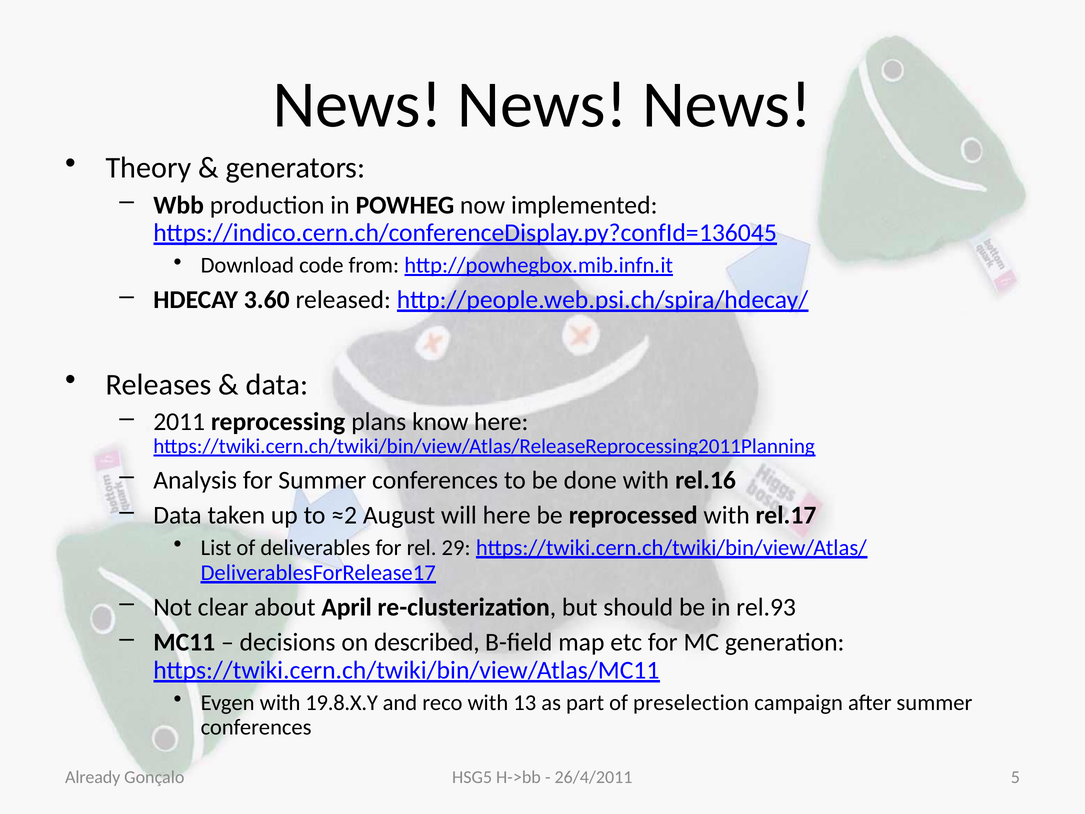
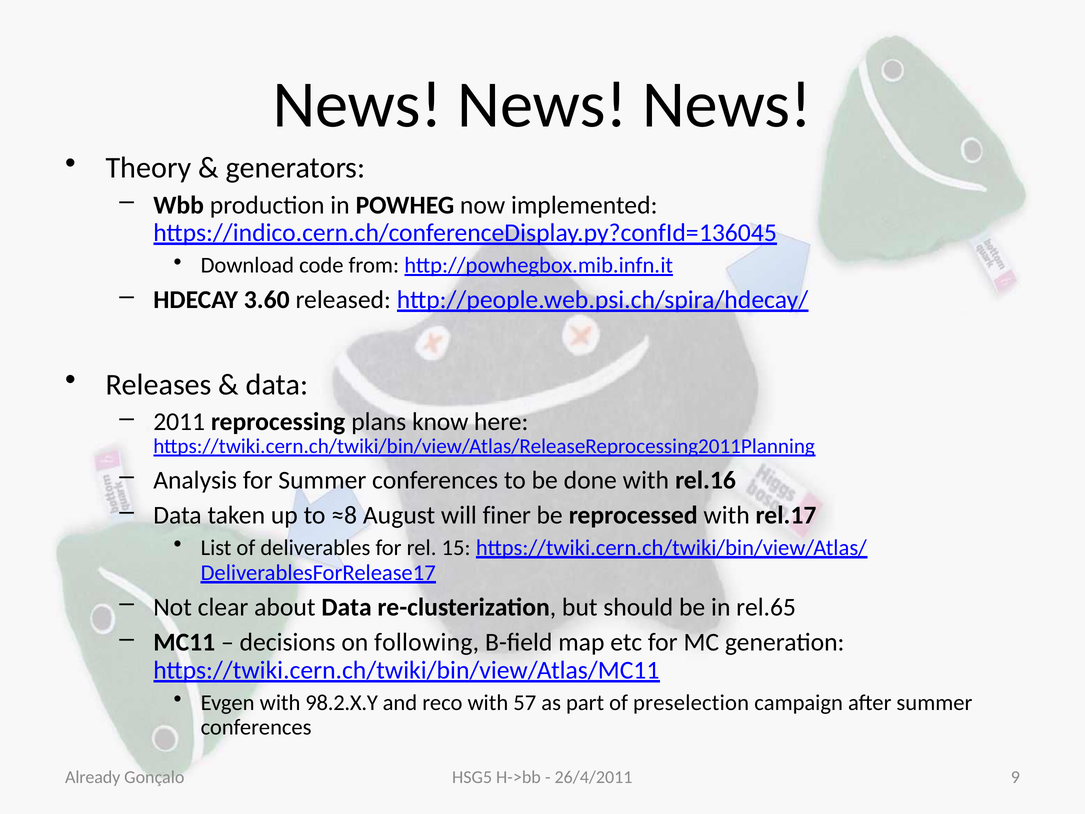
≈2: ≈2 -> ≈8 (344, 515)
will here: here -> finer (507, 515)
29: 29 -> 15 (456, 547)
about April: April -> Data (347, 607)
rel.93: rel.93 -> rel.65 (766, 607)
described: described -> following (427, 642)
19.8.X.Y: 19.8.X.Y -> 98.2.X.Y (342, 702)
13: 13 -> 57 (525, 702)
5: 5 -> 9 (1015, 777)
